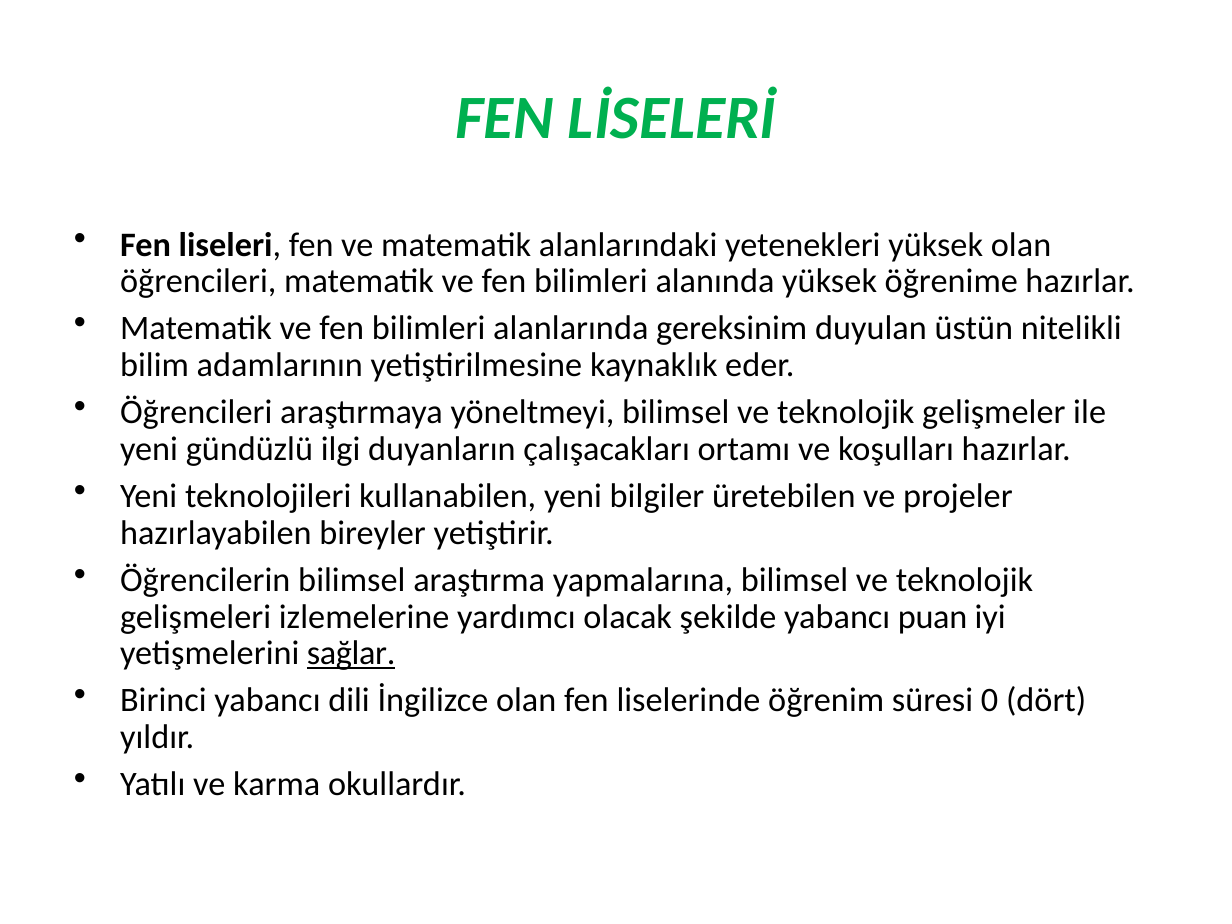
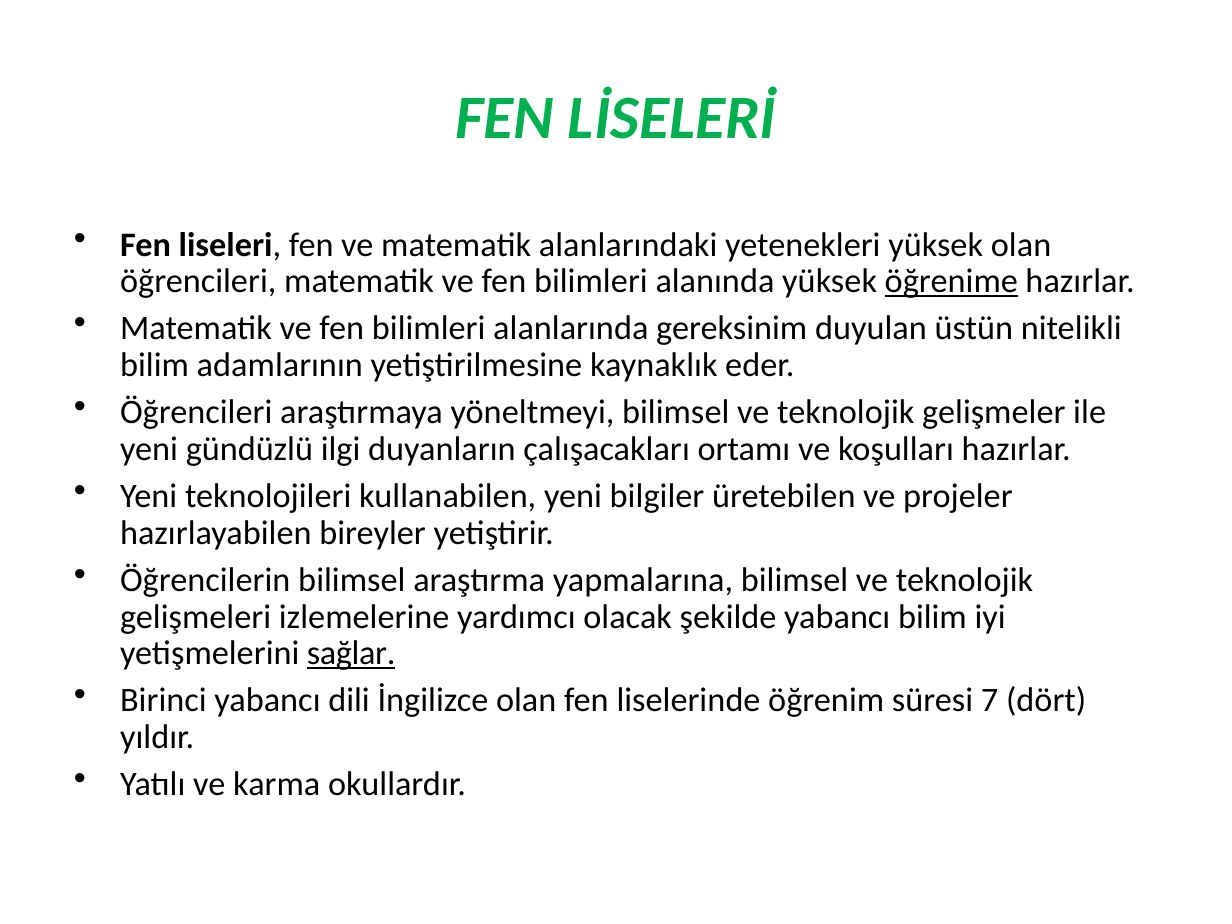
öğrenime underline: none -> present (951, 282)
yabancı puan: puan -> bilim (932, 617)
0: 0 -> 7 (990, 700)
